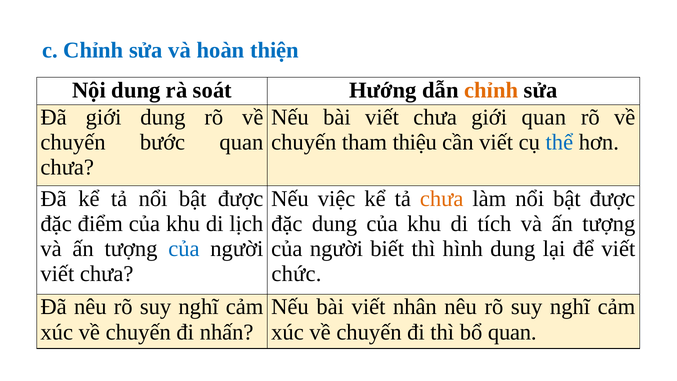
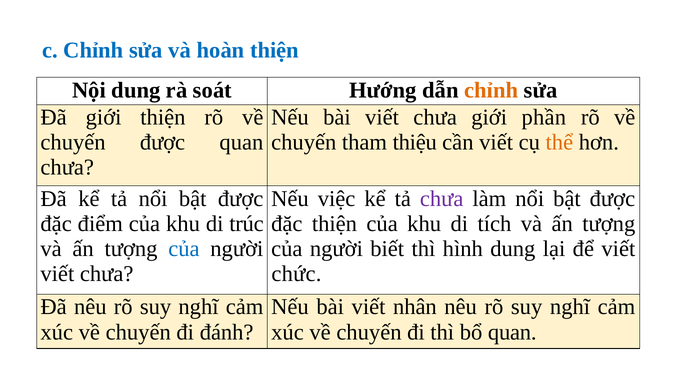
giới dung: dung -> thiện (163, 117)
giới quan: quan -> phần (544, 117)
chuyến bước: bước -> được (163, 142)
thể colour: blue -> orange (559, 142)
chưa colour: orange -> purple (442, 198)
lịch: lịch -> trúc (246, 224)
đặc dung: dung -> thiện (334, 224)
nhấn: nhấn -> đánh (227, 332)
